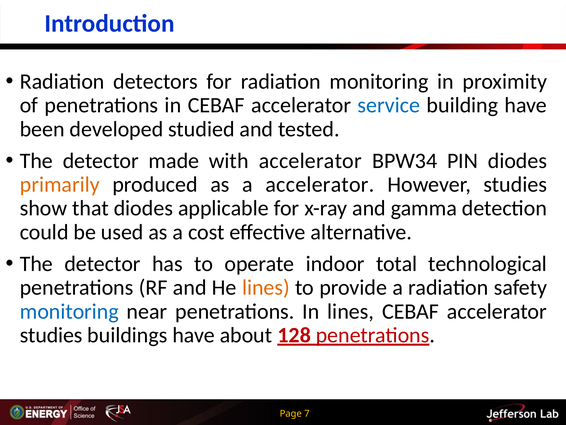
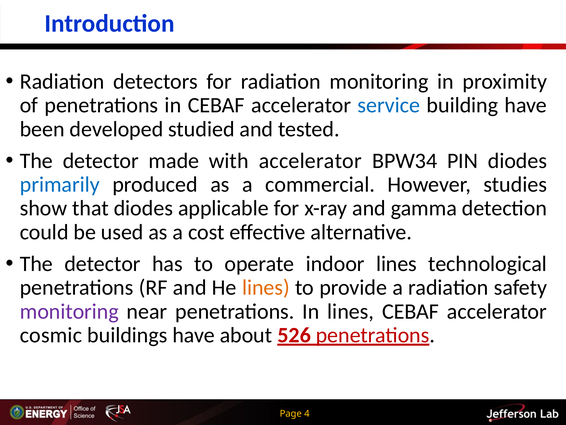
primarily colour: orange -> blue (60, 184)
a accelerator: accelerator -> commercial (320, 184)
indoor total: total -> lines (396, 264)
monitoring colour: blue -> purple (69, 311)
studies: studies -> cosmic (51, 335)
128: 128 -> 526 (294, 335)
7: 7 -> 4 (307, 413)
